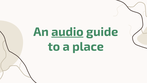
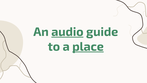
place underline: none -> present (88, 46)
